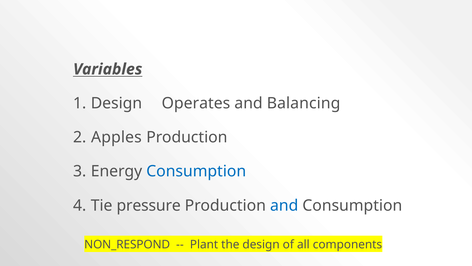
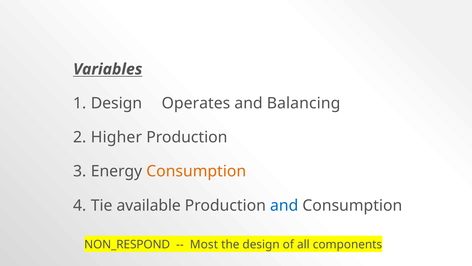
Apples: Apples -> Higher (116, 137)
Consumption colour: blue -> orange (196, 171)
pressure: pressure -> available (149, 205)
Plant: Plant -> Most (204, 244)
